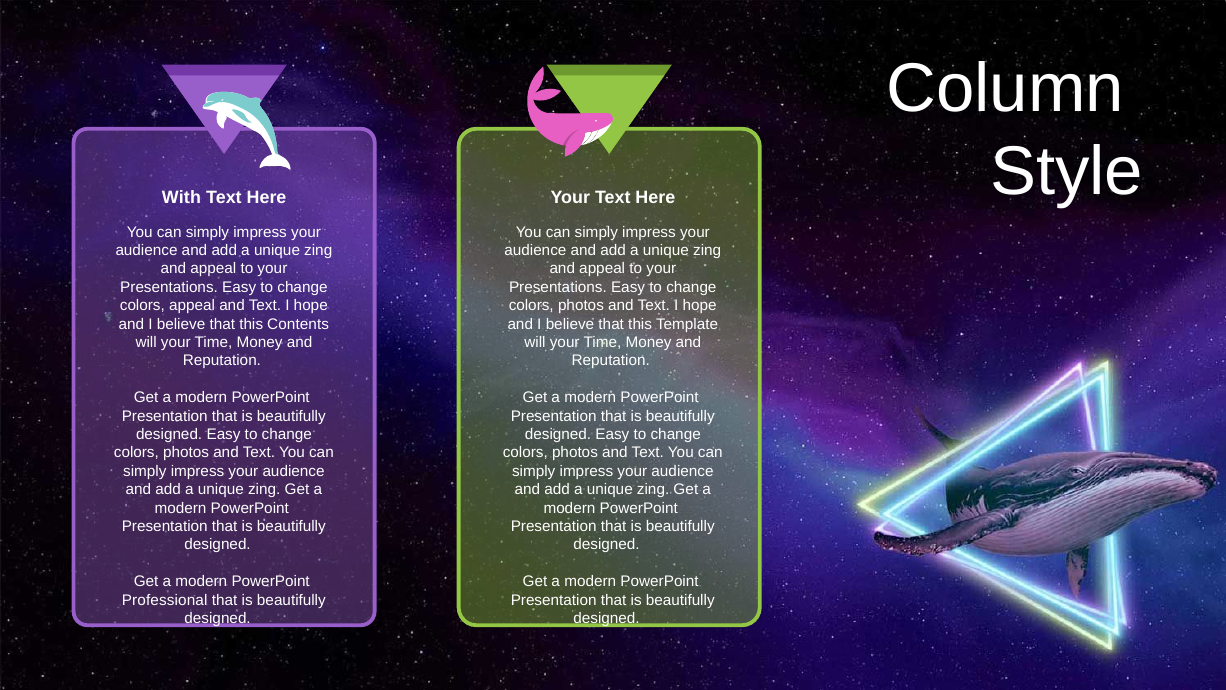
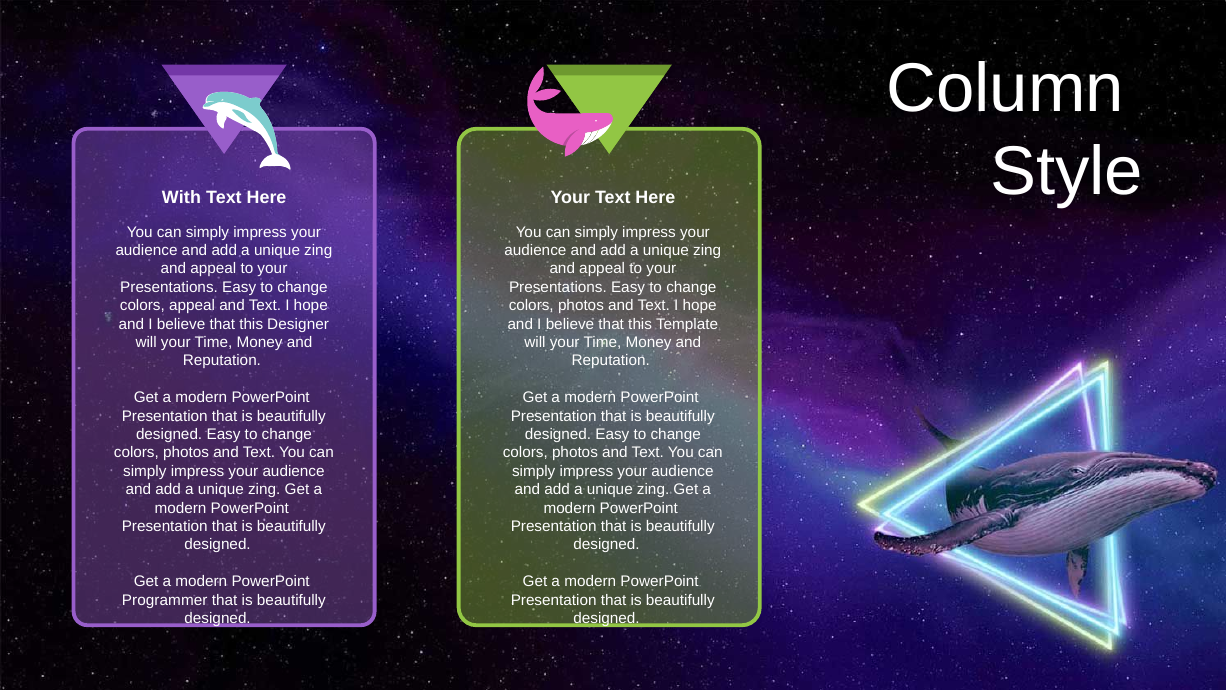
Contents: Contents -> Designer (298, 324)
Professional: Professional -> Programmer (165, 600)
